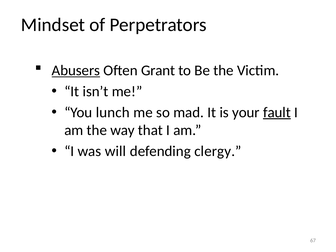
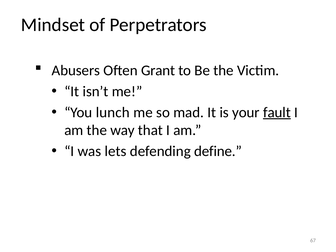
Abusers underline: present -> none (76, 70)
will: will -> lets (115, 151)
clergy: clergy -> define (218, 151)
